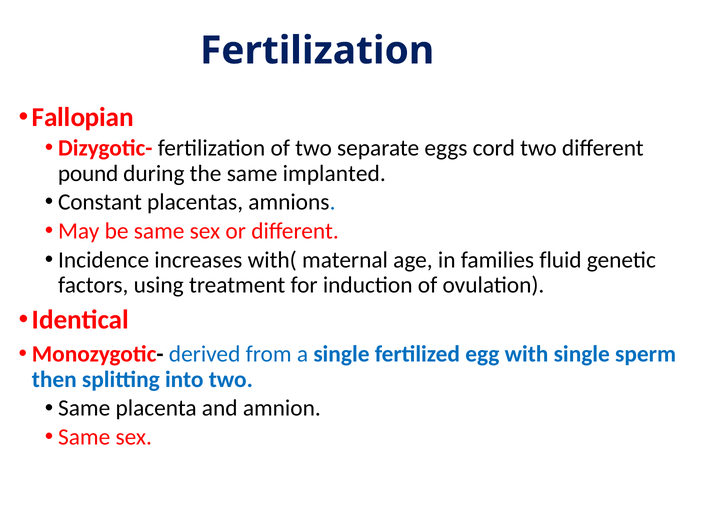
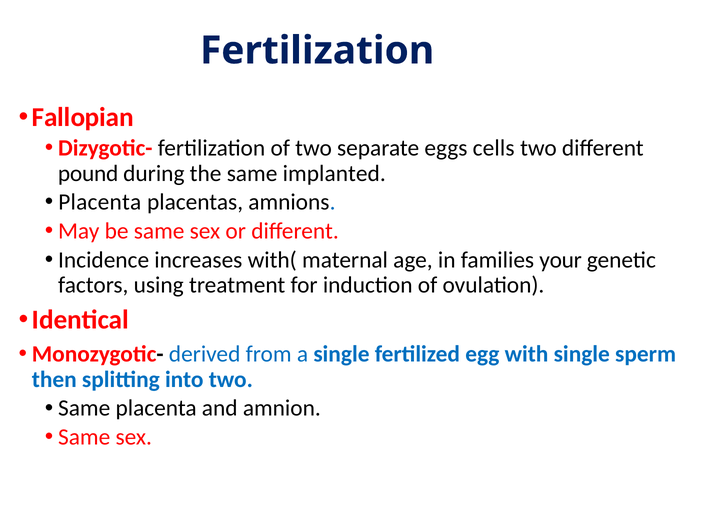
cord: cord -> cells (494, 148)
Constant: Constant -> Placenta (100, 202)
fluid: fluid -> your (561, 260)
